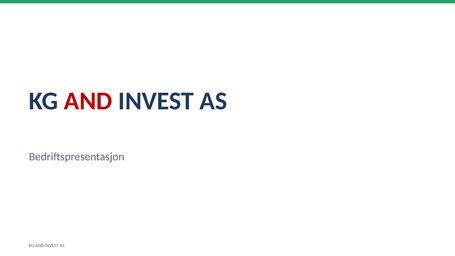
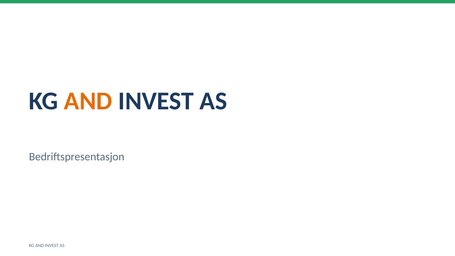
AND colour: red -> orange (88, 101)
